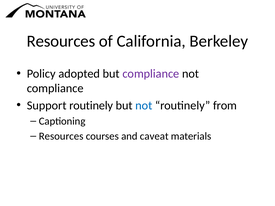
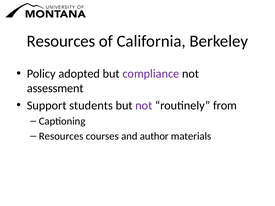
compliance: compliance -> assessment (55, 88)
Support routinely: routinely -> students (91, 106)
not colour: blue -> purple (144, 106)
caveat: caveat -> author (154, 136)
